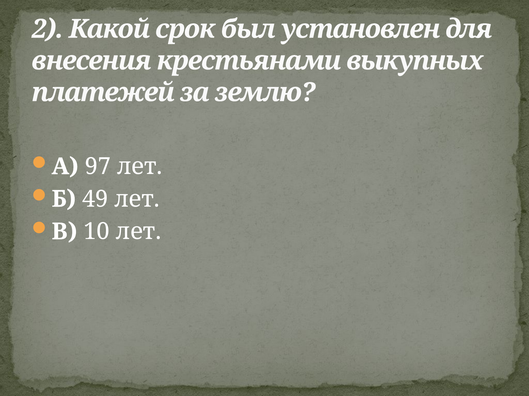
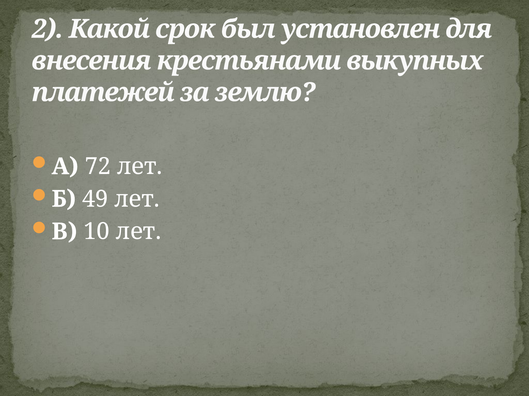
97: 97 -> 72 (98, 167)
